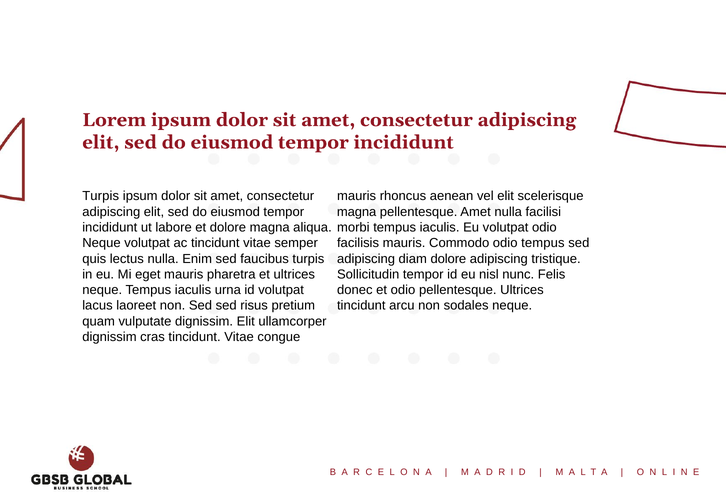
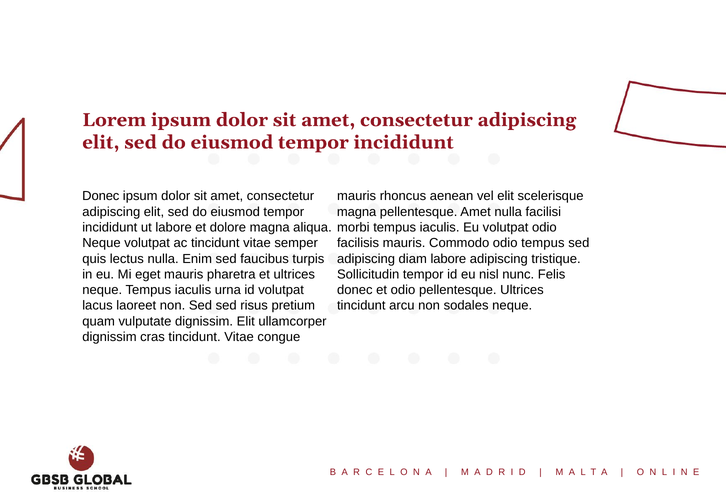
Turpis: Turpis -> Donec (101, 196)
diam dolore: dolore -> labore (448, 259)
